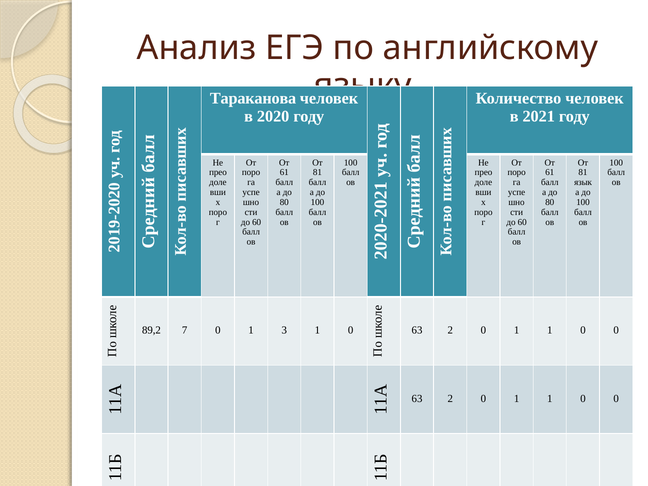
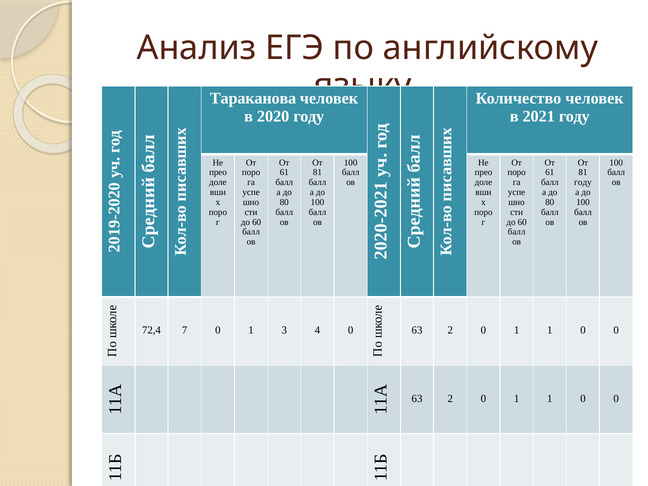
язык: язык -> году (583, 182)
89,2: 89,2 -> 72,4 (151, 330)
3 1: 1 -> 4 (317, 330)
